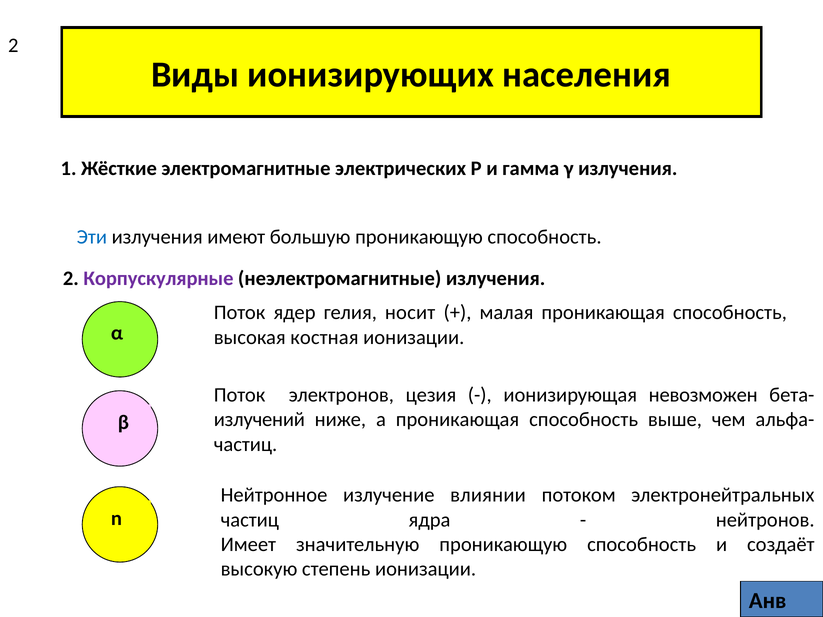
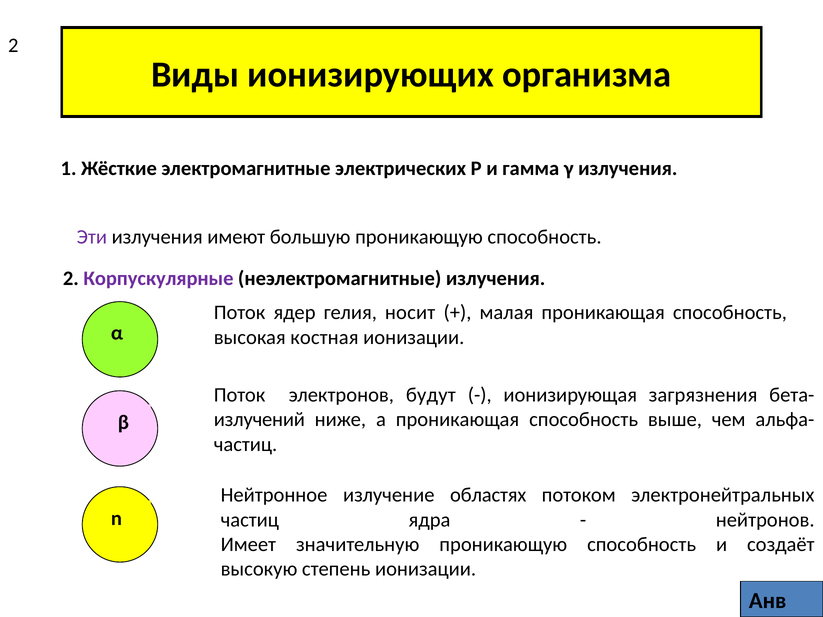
населения: населения -> организма (587, 75)
Эти colour: blue -> purple (92, 237)
цезия: цезия -> будут (431, 395)
невозможен: невозможен -> загрязнения (703, 395)
влиянии: влиянии -> областях (488, 495)
